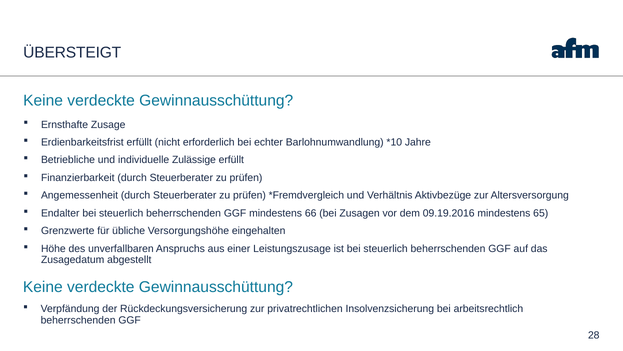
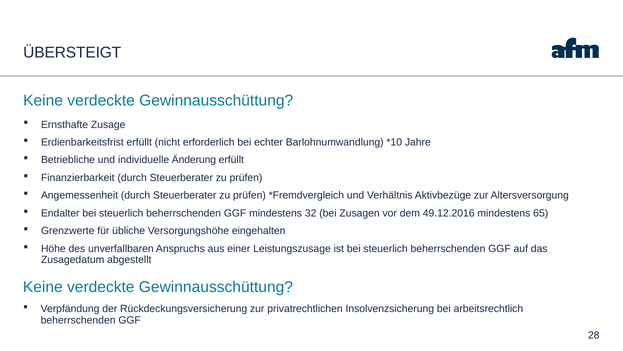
Zulässige: Zulässige -> Änderung (194, 160)
66: 66 -> 32 (311, 213)
09.19.2016: 09.19.2016 -> 49.12.2016 (449, 213)
